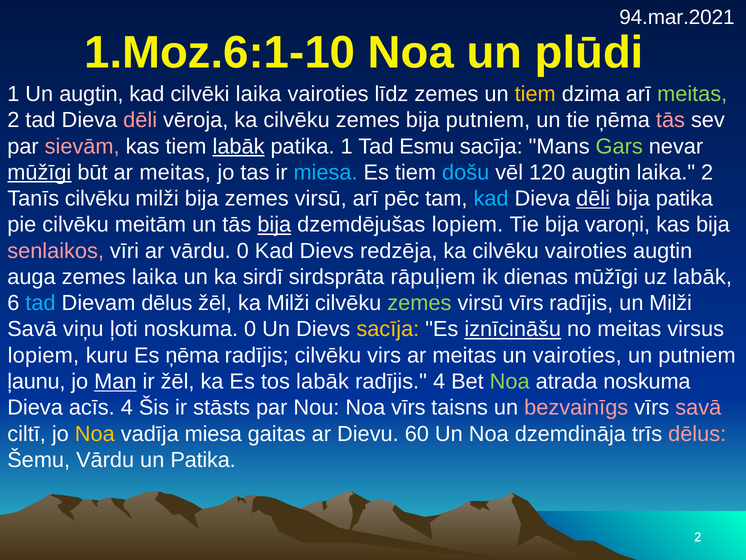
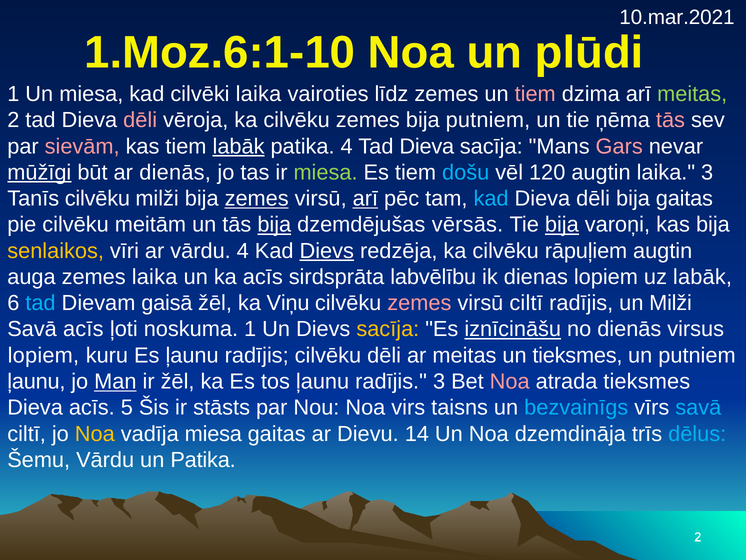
94.mar.2021: 94.mar.2021 -> 10.mar.2021 (677, 18)
Un augtin: augtin -> miesa (91, 94)
tiem colour: yellow -> pink (535, 94)
patika 1: 1 -> 4 (347, 146)
Esmu: Esmu -> Dieva (427, 146)
Gars colour: light green -> pink (619, 146)
būt ar meitas: meitas -> dienās (175, 172)
miesa colour: light blue -> light green (326, 172)
laika 2: 2 -> 3 (707, 172)
zemes underline: none -> present (257, 198)
arī underline: none -> present (365, 198)
dēli underline: present -> none (593, 198)
bija patika: patika -> gaitas (684, 198)
dzemdējušas lopiem: lopiem -> vērsās (468, 225)
bija underline: none -> present (562, 225)
senlaikos colour: pink -> yellow (56, 251)
vārdu 0: 0 -> 4 (243, 251)
Dievs underline: none -> present (327, 251)
cilvēku vairoties: vairoties -> rāpuļiem (586, 251)
ka sirdī: sirdī -> acīs (263, 277)
rāpuļiem: rāpuļiem -> labvēlību (433, 277)
dienas mūžīgi: mūžīgi -> lopiem (606, 277)
Dievam dēlus: dēlus -> gaisā (167, 303)
ka Milži: Milži -> Viņu (288, 303)
zemes colour: light green -> pink (419, 303)
virsū vīrs: vīrs -> ciltī (526, 303)
Savā viņu: viņu -> acīs (83, 329)
noskuma 0: 0 -> 1 (250, 329)
no meitas: meitas -> dienās (629, 329)
Es ņēma: ņēma -> ļaunu (192, 355)
cilvēku virs: virs -> dēli (384, 355)
un vairoties: vairoties -> tieksmes (577, 355)
tos labāk: labāk -> ļaunu (323, 381)
radījis 4: 4 -> 3 (439, 381)
Noa colour: light green -> pink (510, 381)
atrada noskuma: noskuma -> tieksmes (647, 381)
acīs 4: 4 -> 5 (127, 407)
Noa vīrs: vīrs -> virs (408, 407)
bezvainīgs colour: pink -> light blue (576, 407)
savā colour: pink -> light blue (698, 407)
60: 60 -> 14 (417, 433)
dēlus colour: pink -> light blue (697, 433)
